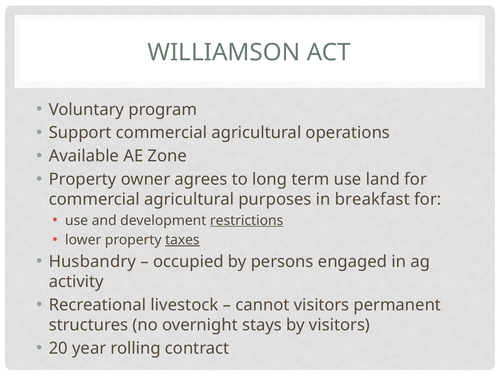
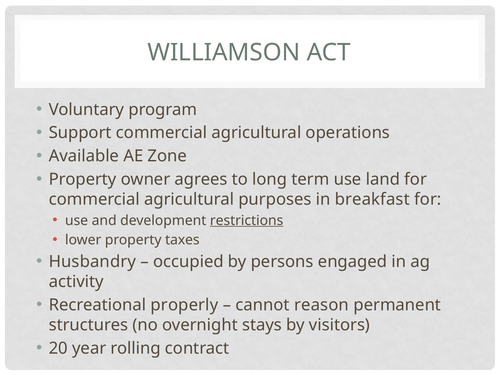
taxes underline: present -> none (182, 240)
livestock: livestock -> properly (184, 305)
cannot visitors: visitors -> reason (321, 305)
